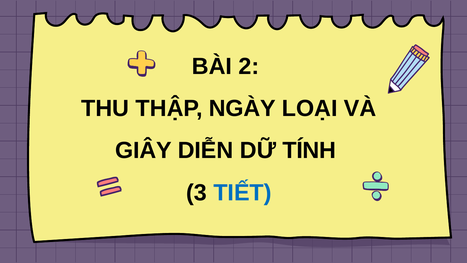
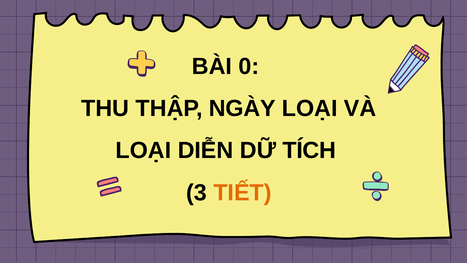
2: 2 -> 0 (249, 66)
GIÂY: GIÂY -> LOẠI (143, 150)
TÍNH: TÍNH -> TÍCH (309, 150)
TIẾT colour: blue -> orange (242, 192)
